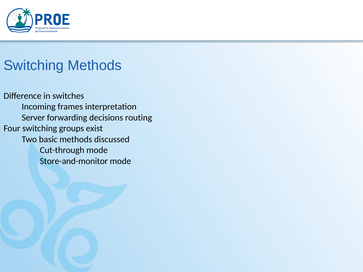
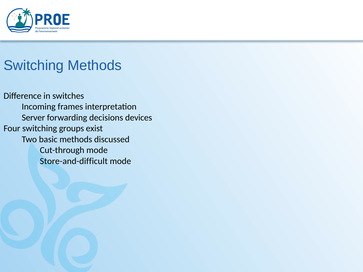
routing: routing -> devices (139, 118)
Store-and-monitor: Store-and-monitor -> Store-and-difficult (74, 161)
